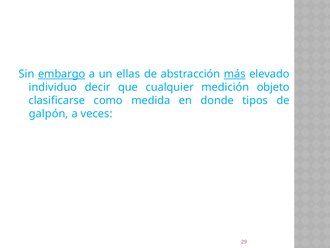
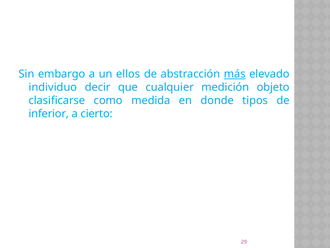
embargo underline: present -> none (62, 74)
ellas: ellas -> ellos (128, 74)
galpón: galpón -> inferior (49, 114)
veces: veces -> cierto (97, 114)
